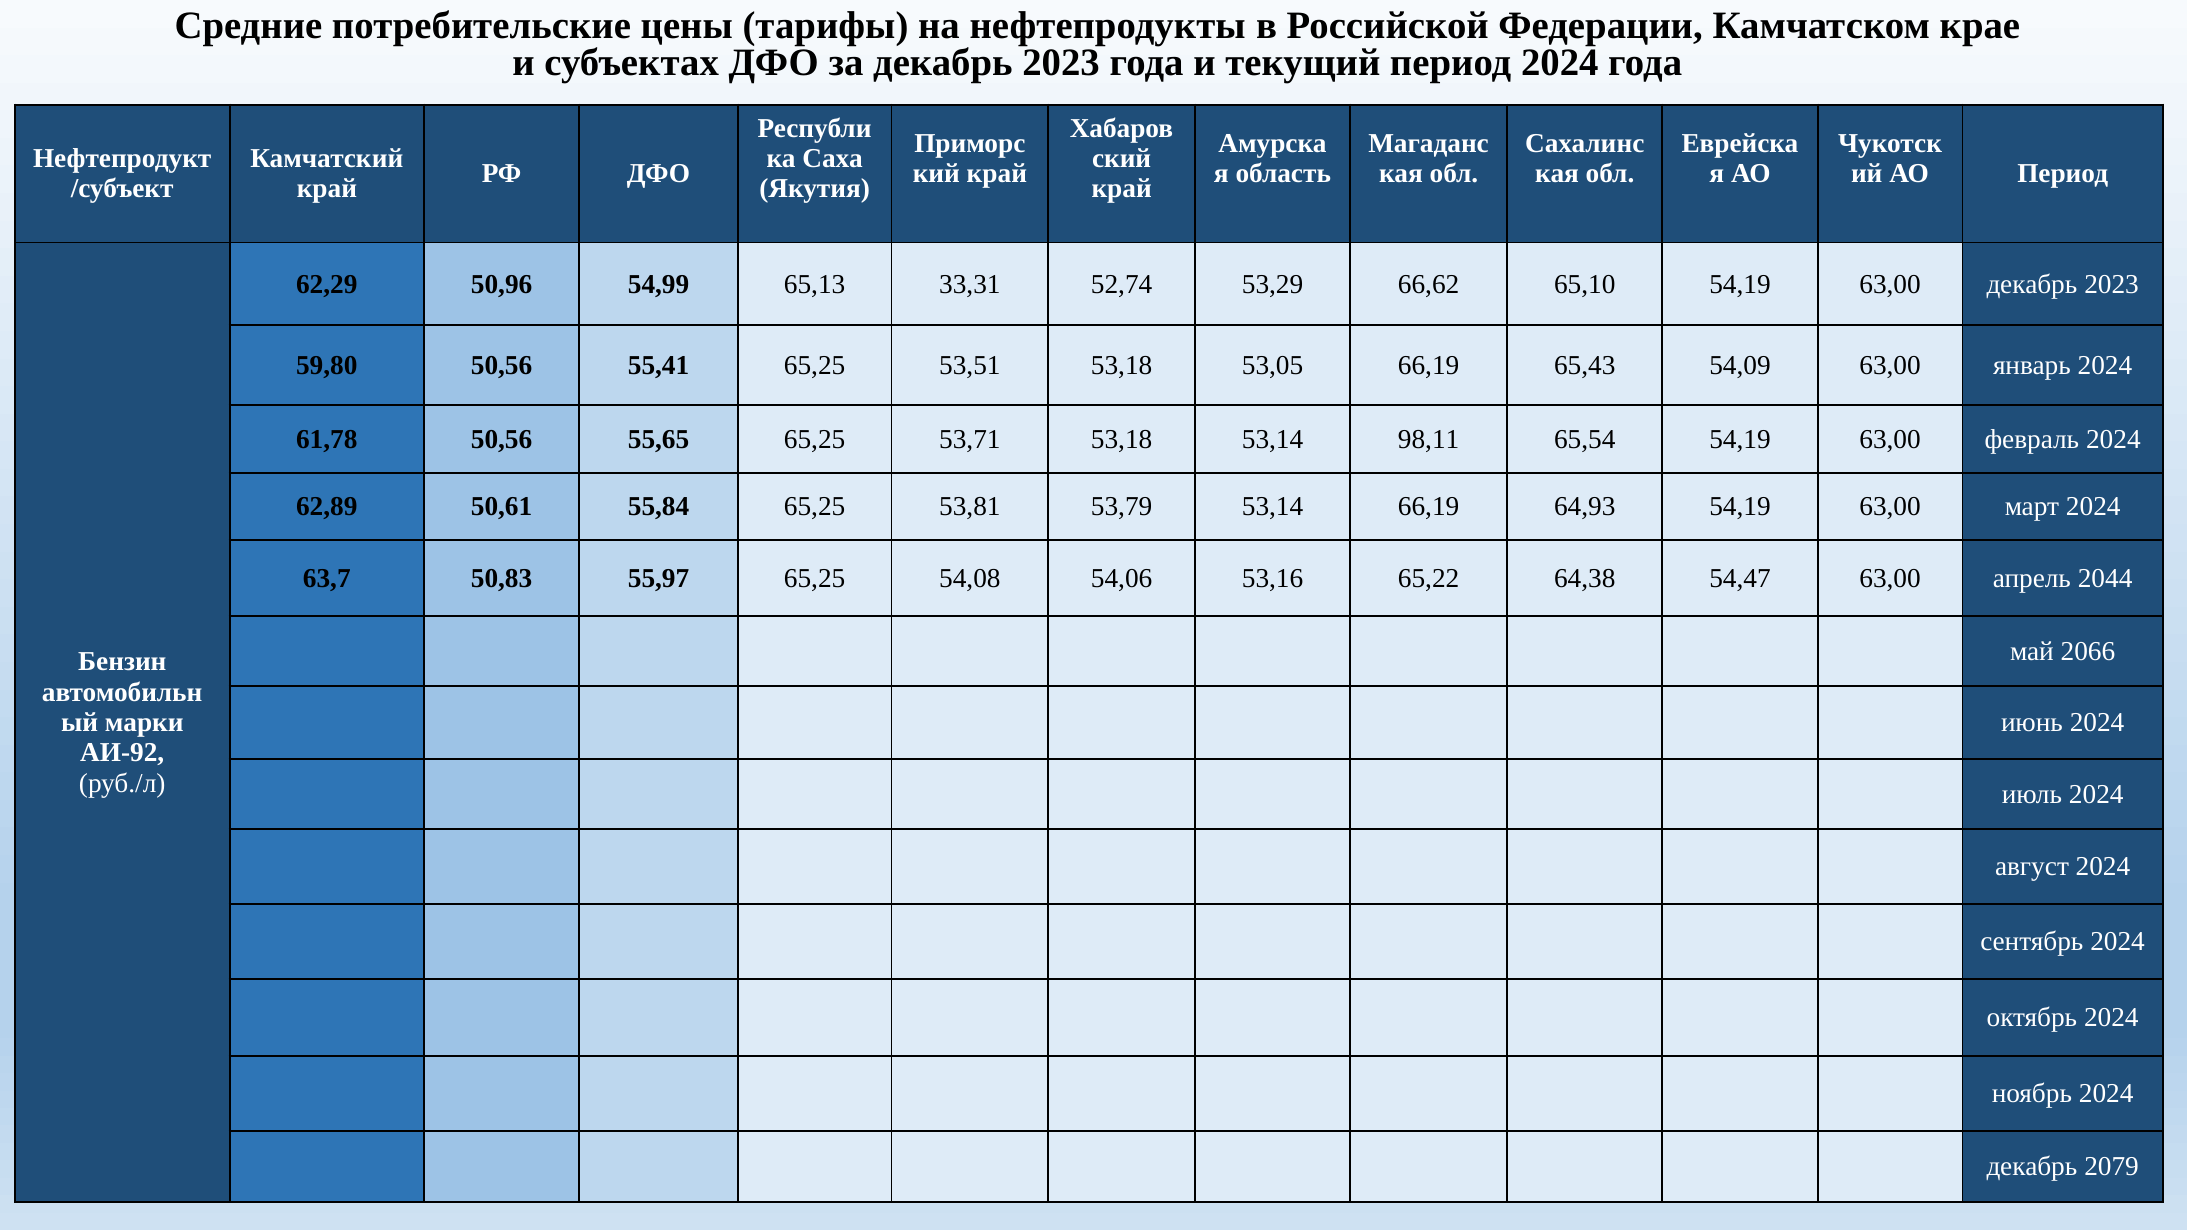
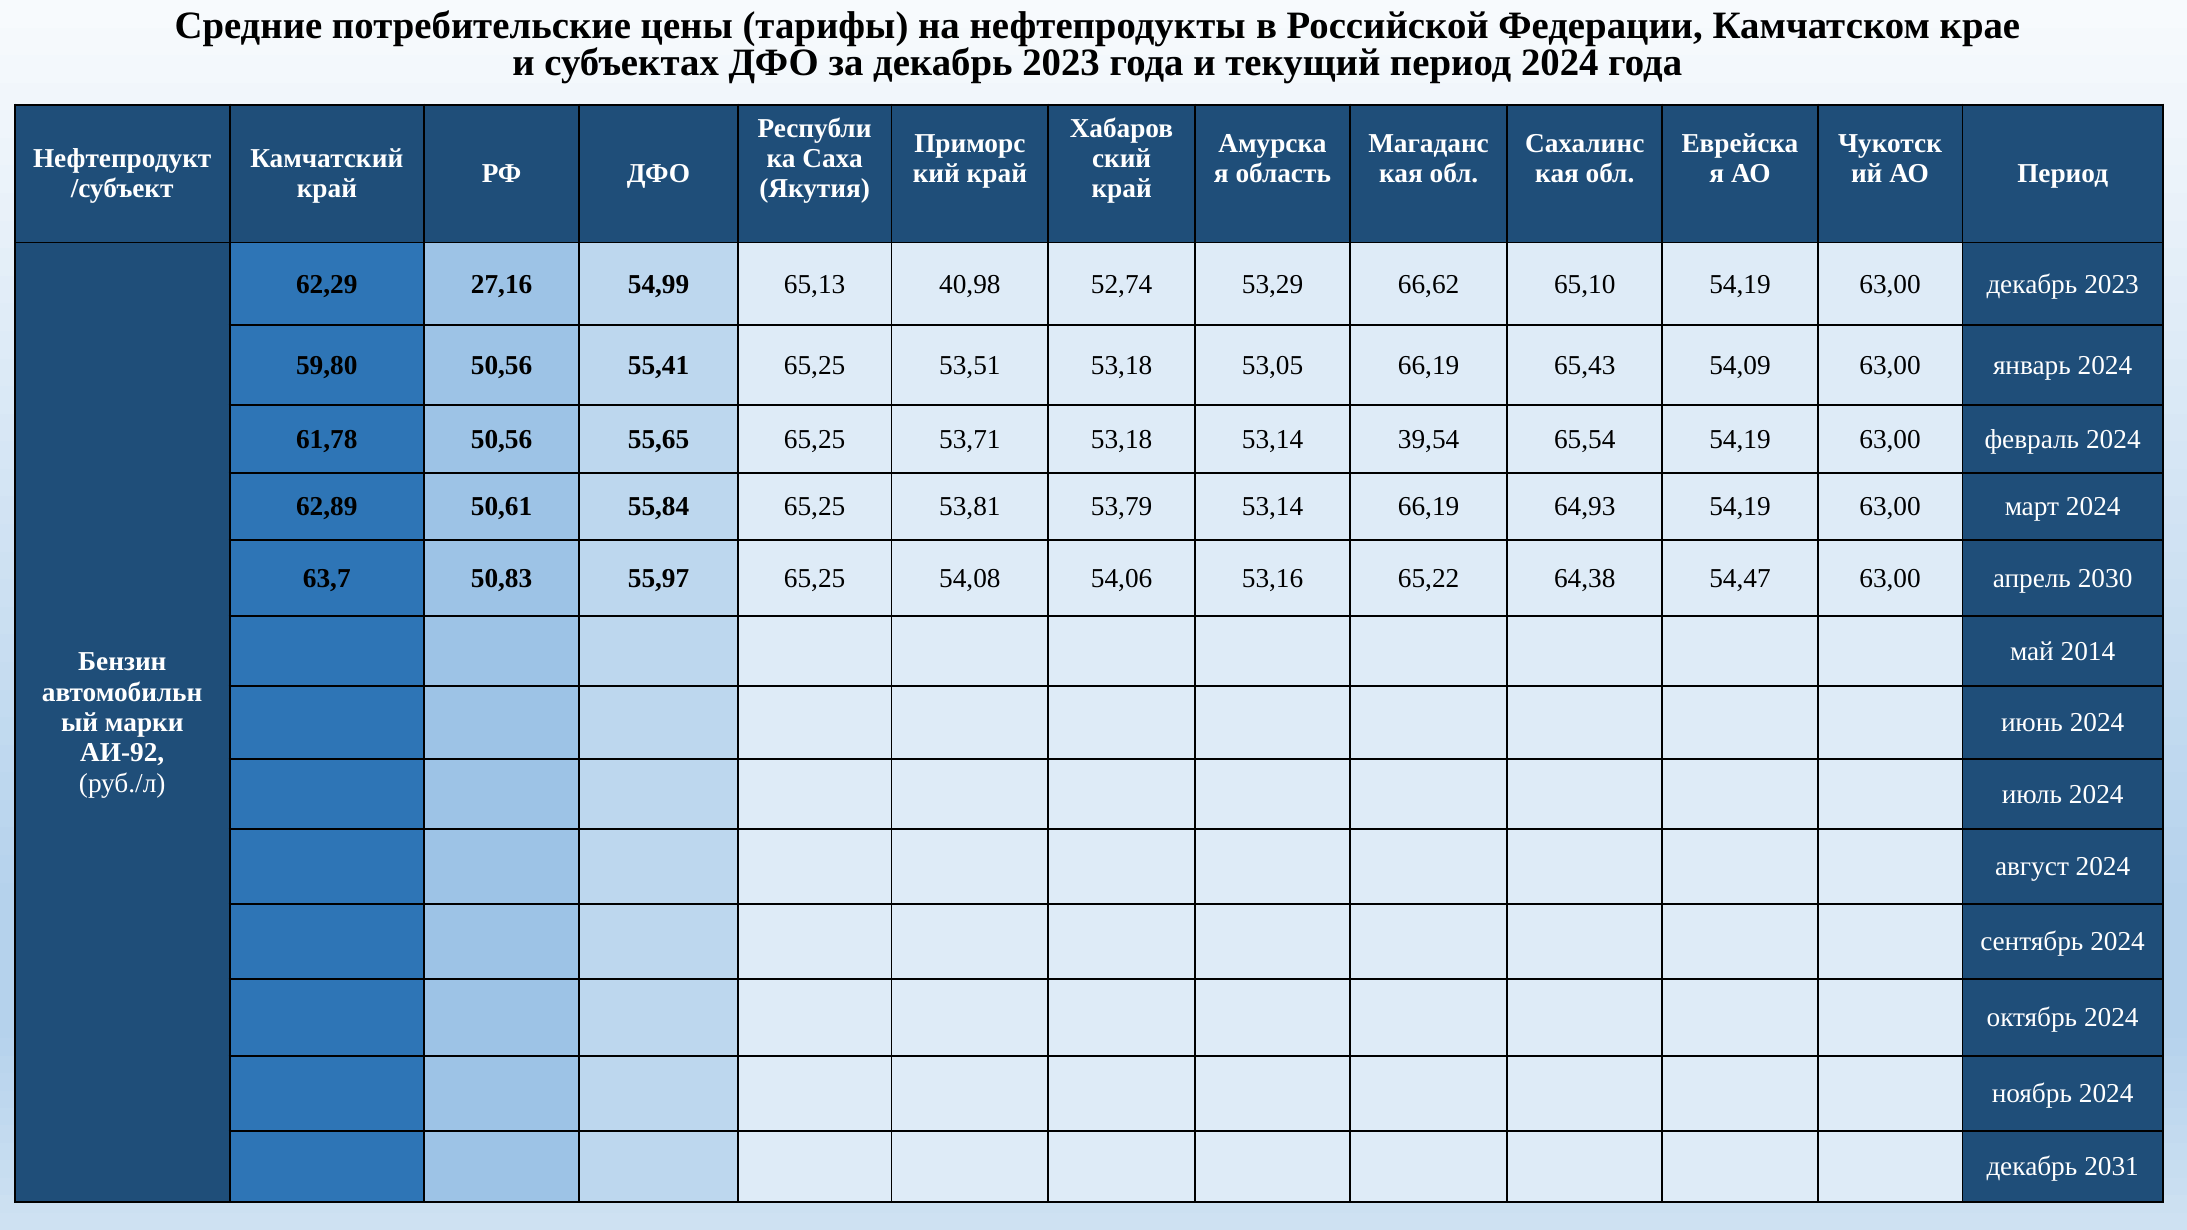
50,96: 50,96 -> 27,16 (502, 284)
33,31: 33,31 -> 40,98 (970, 284)
98,11: 98,11 -> 39,54 (1429, 440)
2044: 2044 -> 2030 (2105, 578)
2066: 2066 -> 2014 (2088, 651)
2079: 2079 -> 2031 (2112, 1167)
